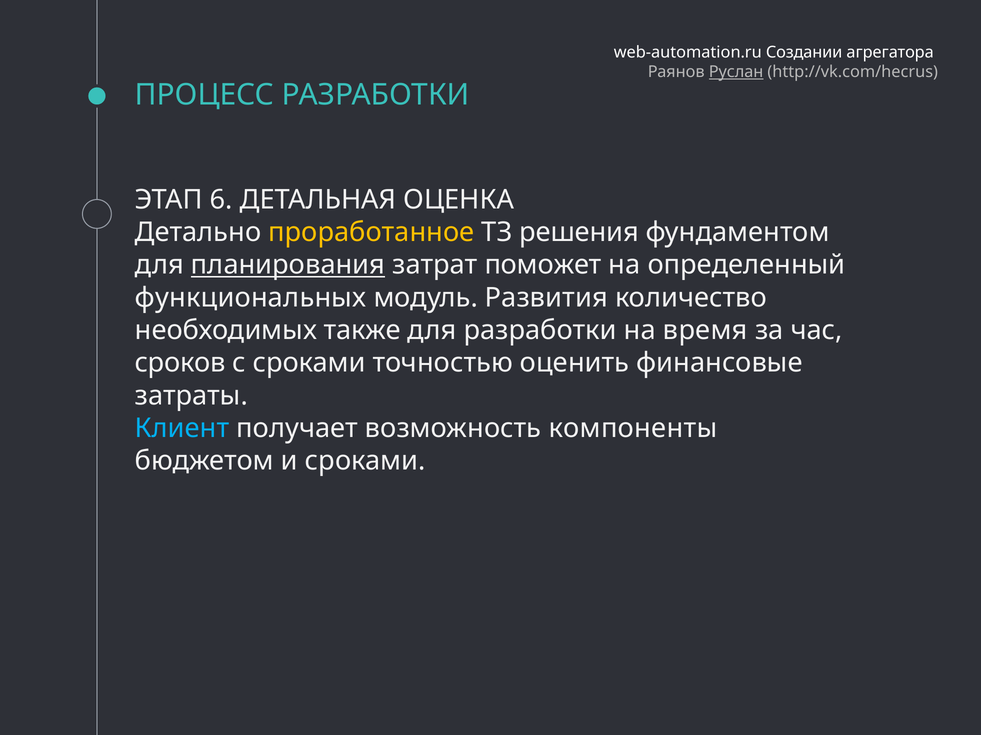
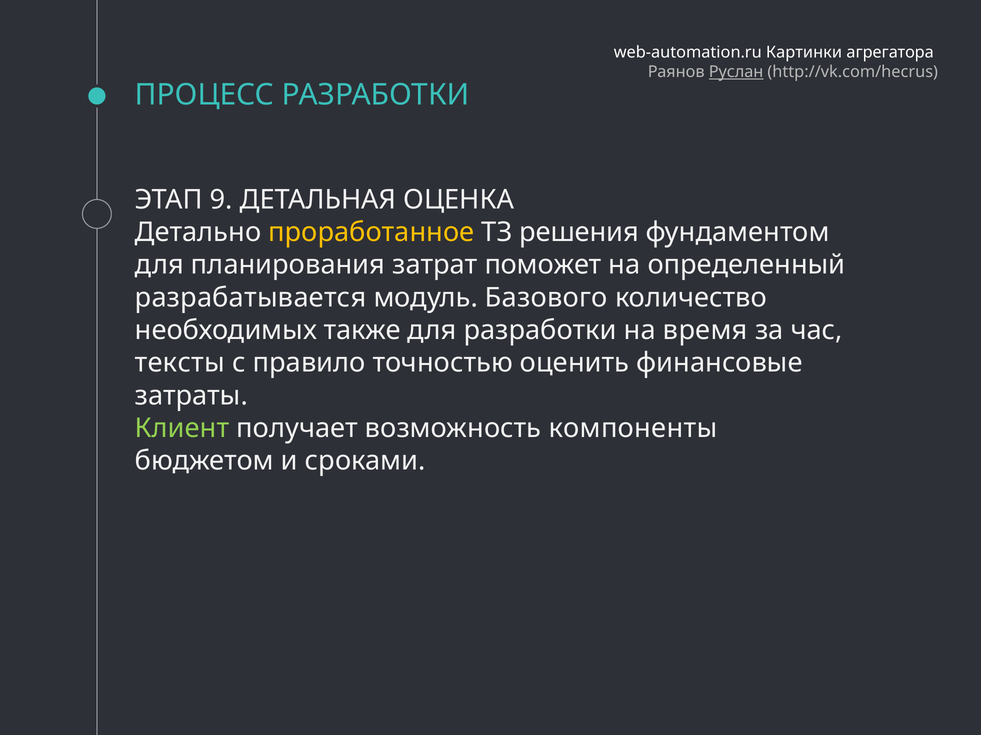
Создании: Создании -> Картинки (804, 52)
6: 6 -> 9 (221, 200)
планирования underline: present -> none (288, 265)
функциональных: функциональных -> разрабатывается (251, 298)
Развития: Развития -> Базового (546, 298)
сроков: сроков -> тексты (180, 363)
с сроками: сроками -> правило (309, 363)
Клиент colour: light blue -> light green (182, 429)
